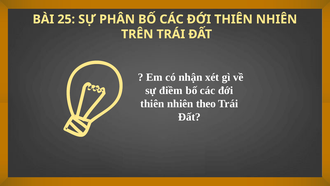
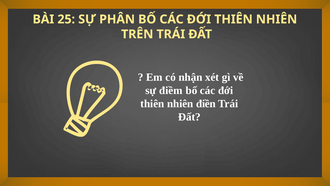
theo: theo -> điền (206, 104)
